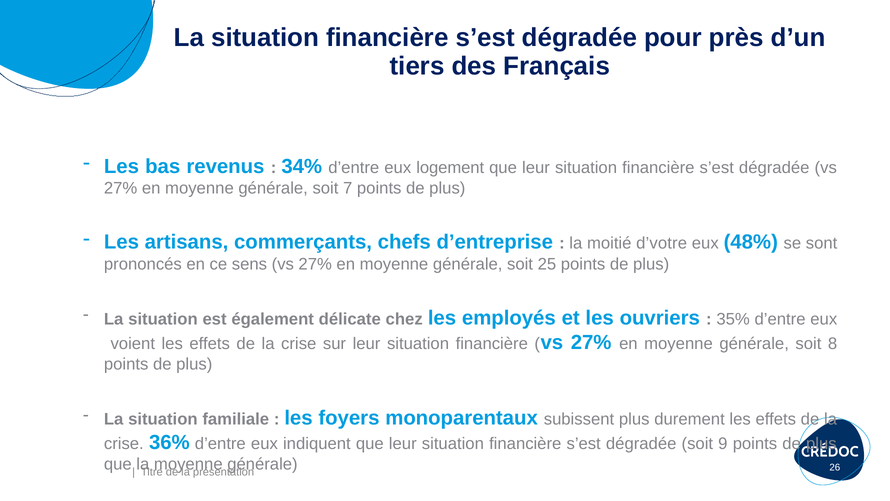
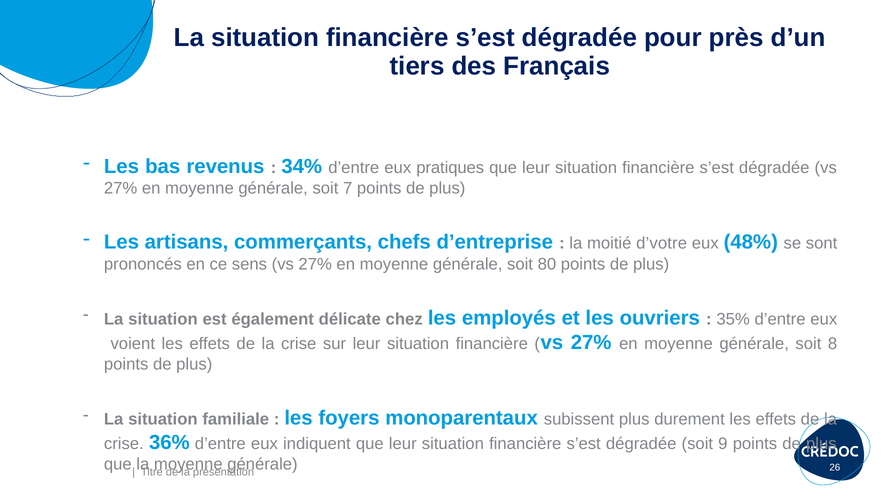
logement: logement -> pratiques (450, 168)
25: 25 -> 80 (547, 264)
